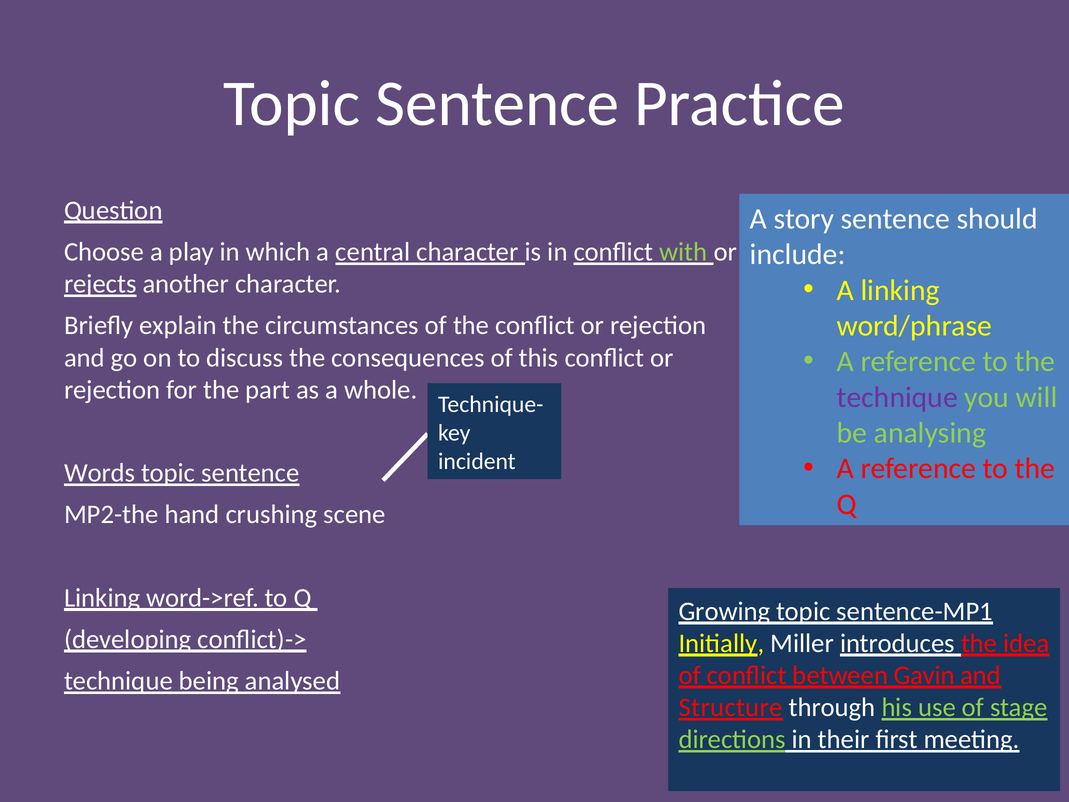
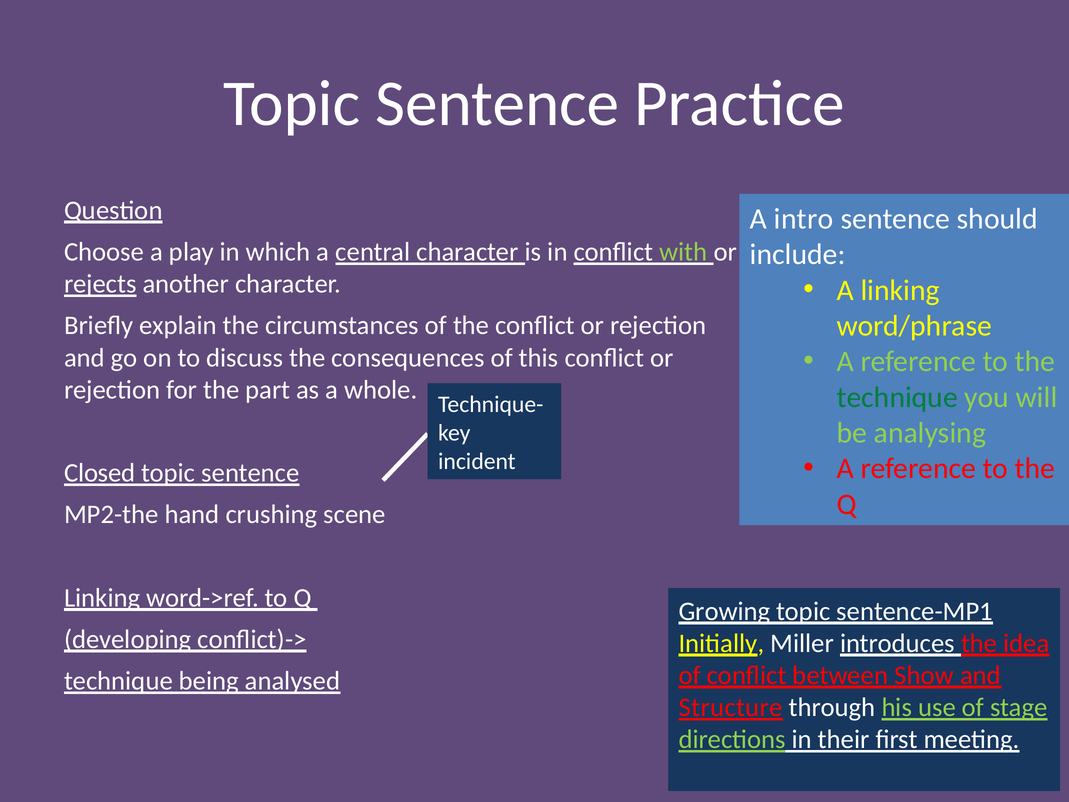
story: story -> intro (804, 219)
technique colour: purple -> green (897, 397)
Words: Words -> Closed (100, 473)
Gavin: Gavin -> Show (924, 675)
